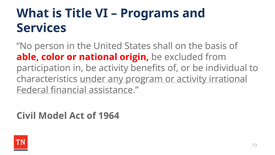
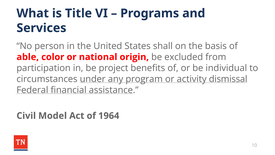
be activity: activity -> project (114, 68)
characteristics: characteristics -> circumstances (47, 79)
irrational: irrational -> dismissal (228, 79)
